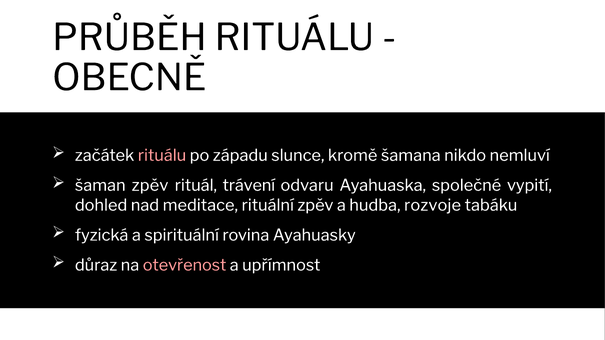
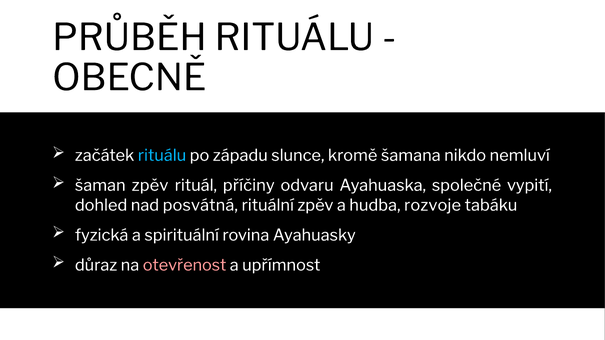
rituálu colour: pink -> light blue (162, 156)
trávení: trávení -> příčiny (249, 186)
meditace: meditace -> posvátná (200, 205)
